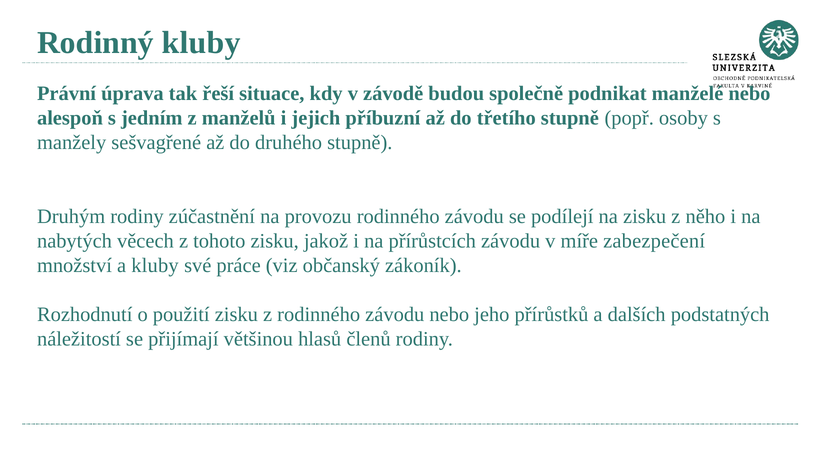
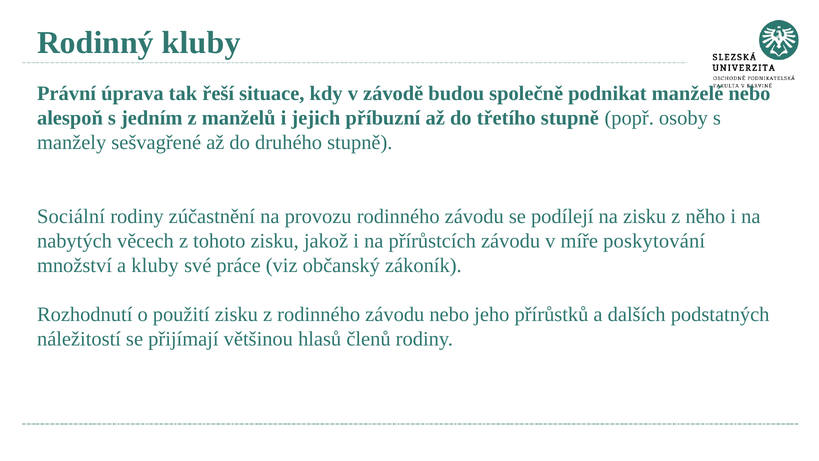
Druhým: Druhým -> Sociální (71, 216)
zabezpečení: zabezpečení -> poskytování (654, 241)
